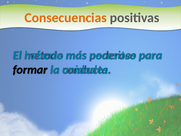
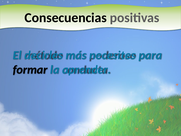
Consecuencias colour: orange -> black (66, 18)
haberte: haberte -> decirles (44, 55)
unidades: unidades -> aprender (87, 70)
